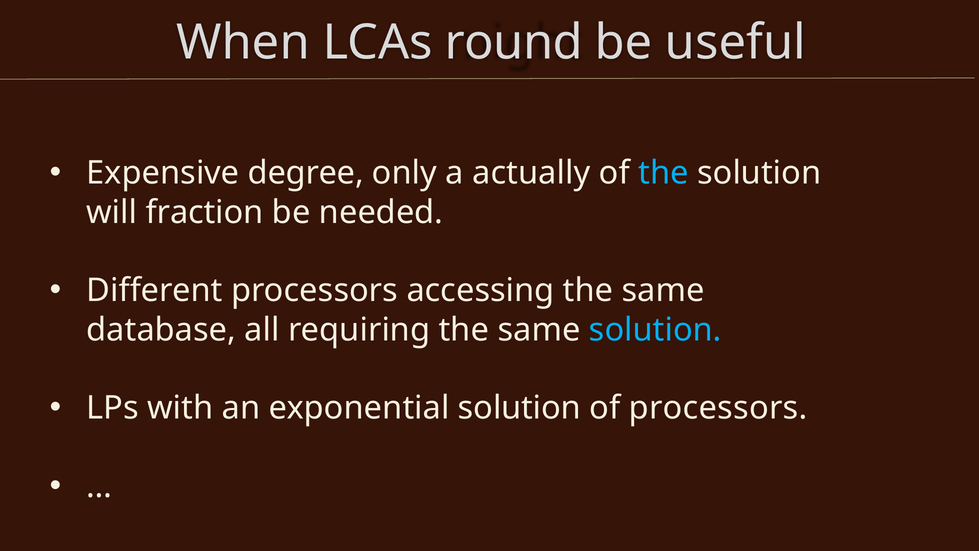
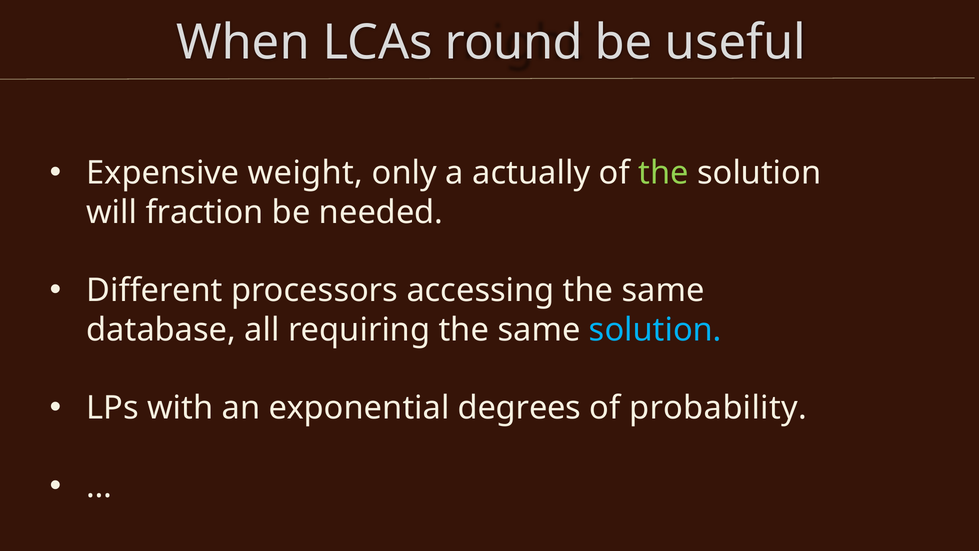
degree: degree -> weight (306, 173)
the colour: light blue -> light green (664, 173)
exponential solution: solution -> degrees (520, 408)
of processors: processors -> probability (718, 408)
